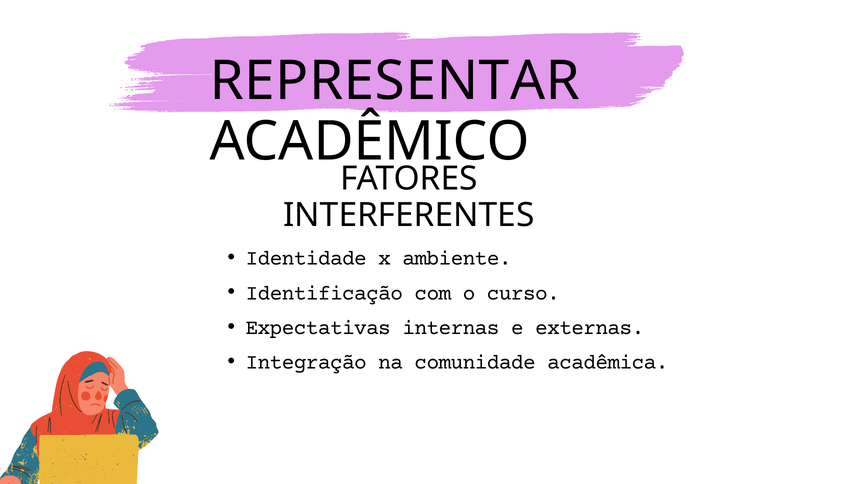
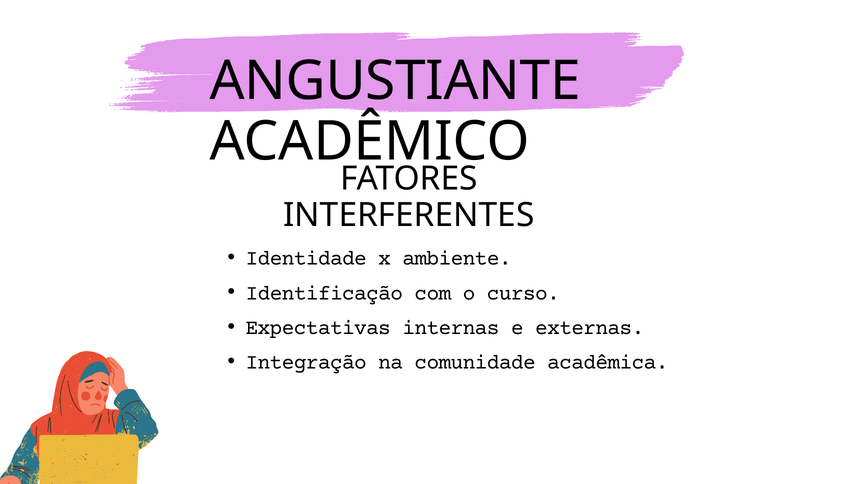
REPRESENTAR: REPRESENTAR -> ANGUSTIANTE (395, 81)
